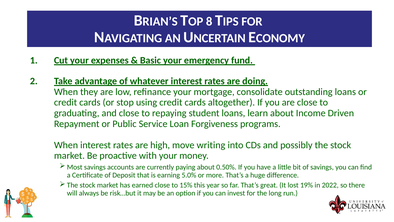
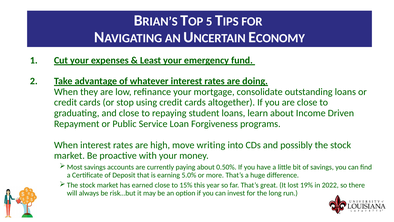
8: 8 -> 5 (209, 21)
Basic: Basic -> Least (151, 60)
